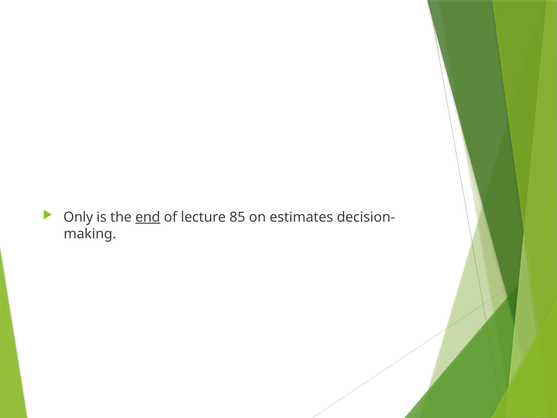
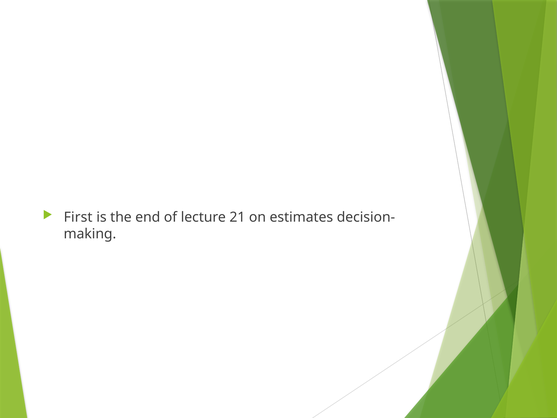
Only: Only -> First (78, 217)
end underline: present -> none (148, 217)
85: 85 -> 21 (237, 217)
